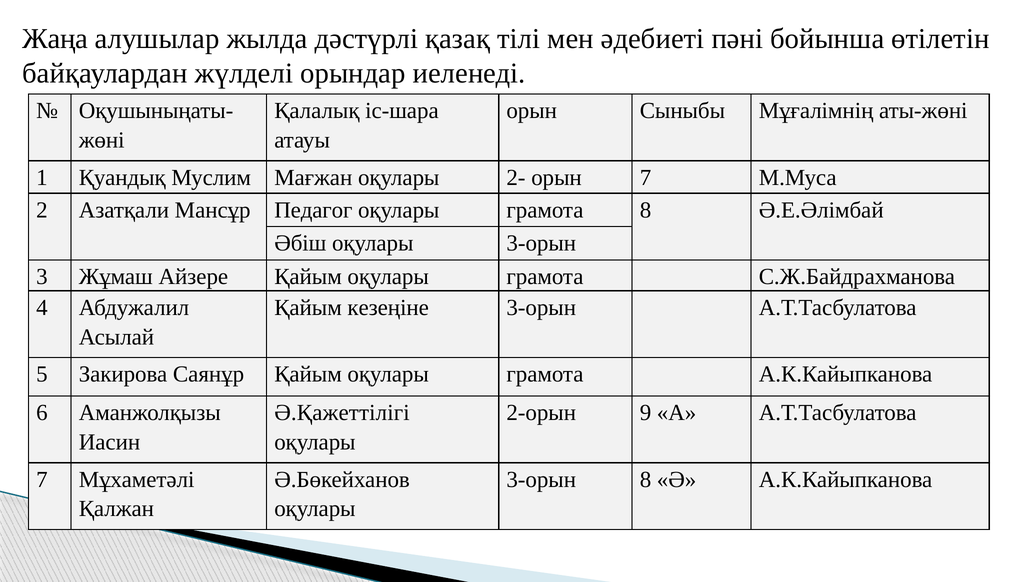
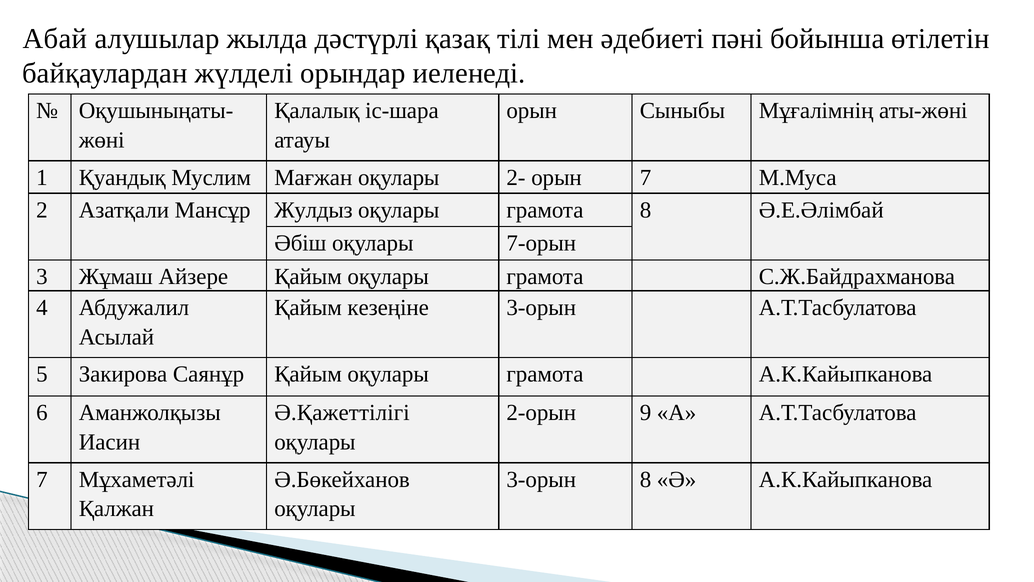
Жаңа: Жаңа -> Абай (55, 39)
Педагог: Педагог -> Жулдыз (313, 210)
Әбіш оқулары 3-орын: 3-орын -> 7-орын (541, 243)
